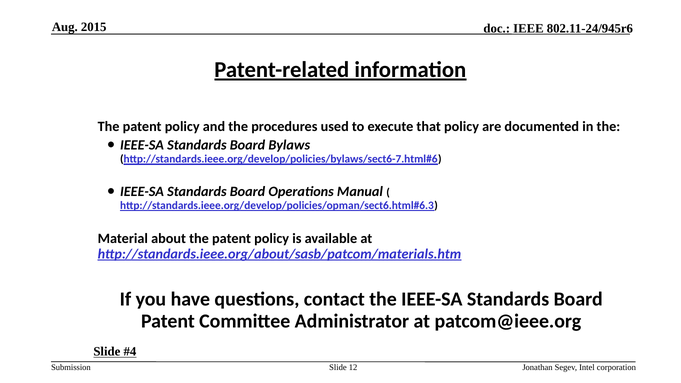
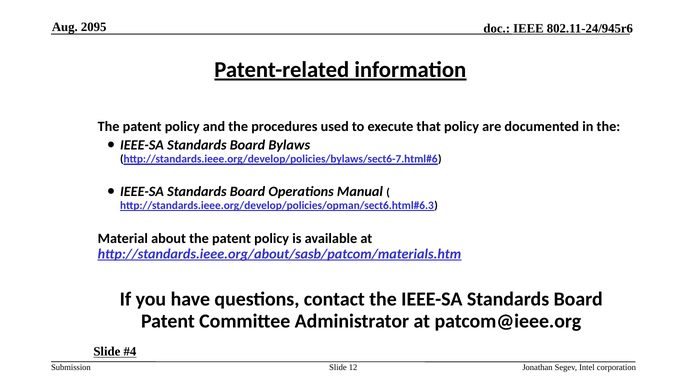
2015: 2015 -> 2095 (94, 27)
